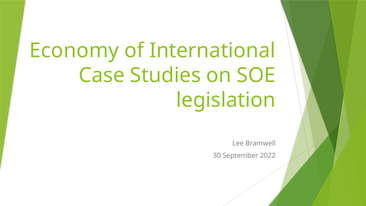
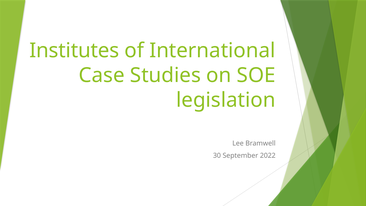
Economy: Economy -> Institutes (74, 51)
